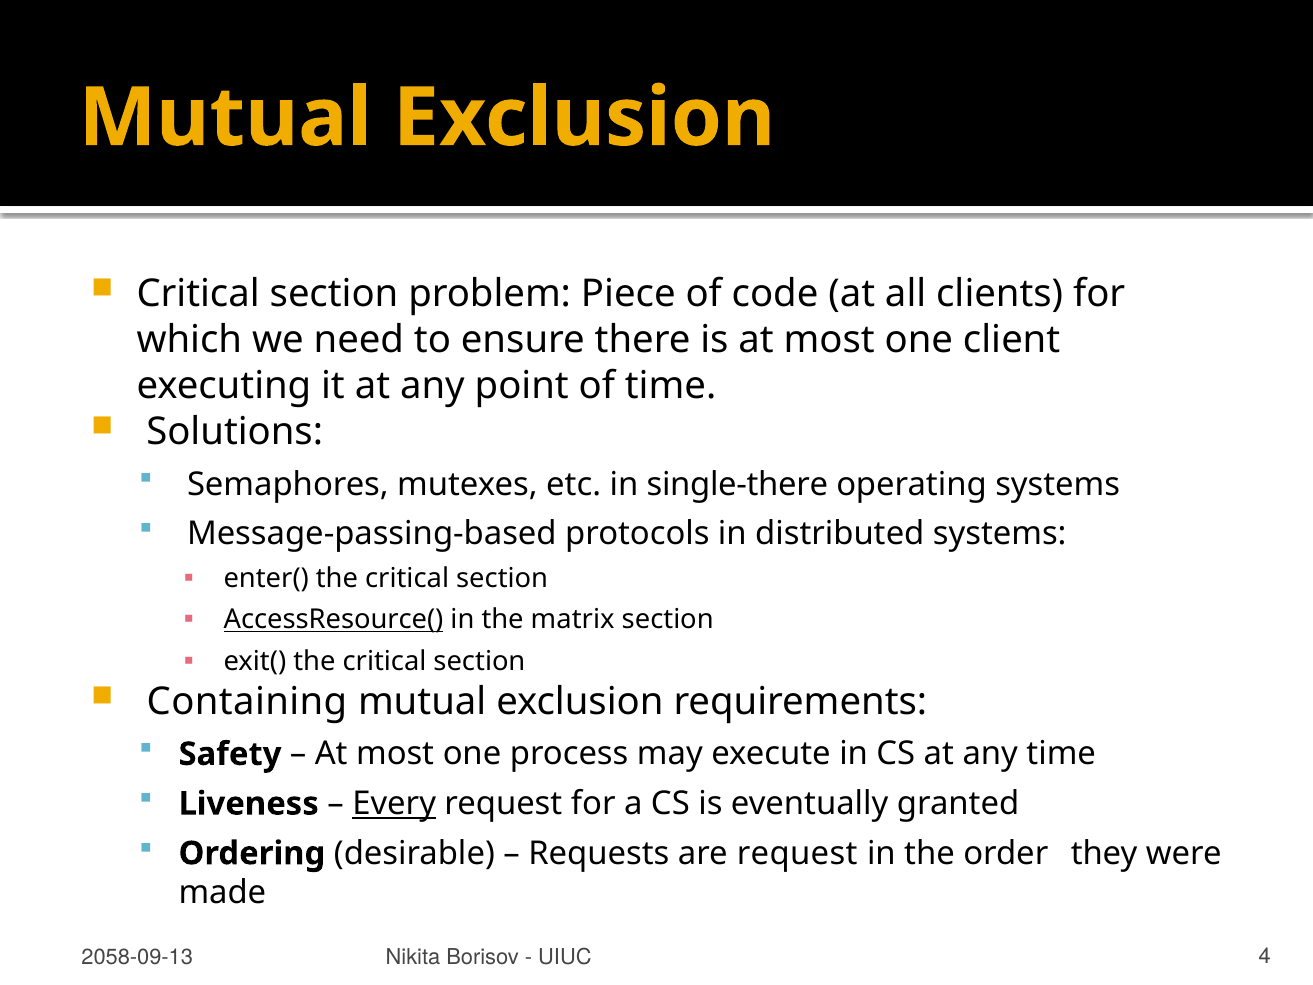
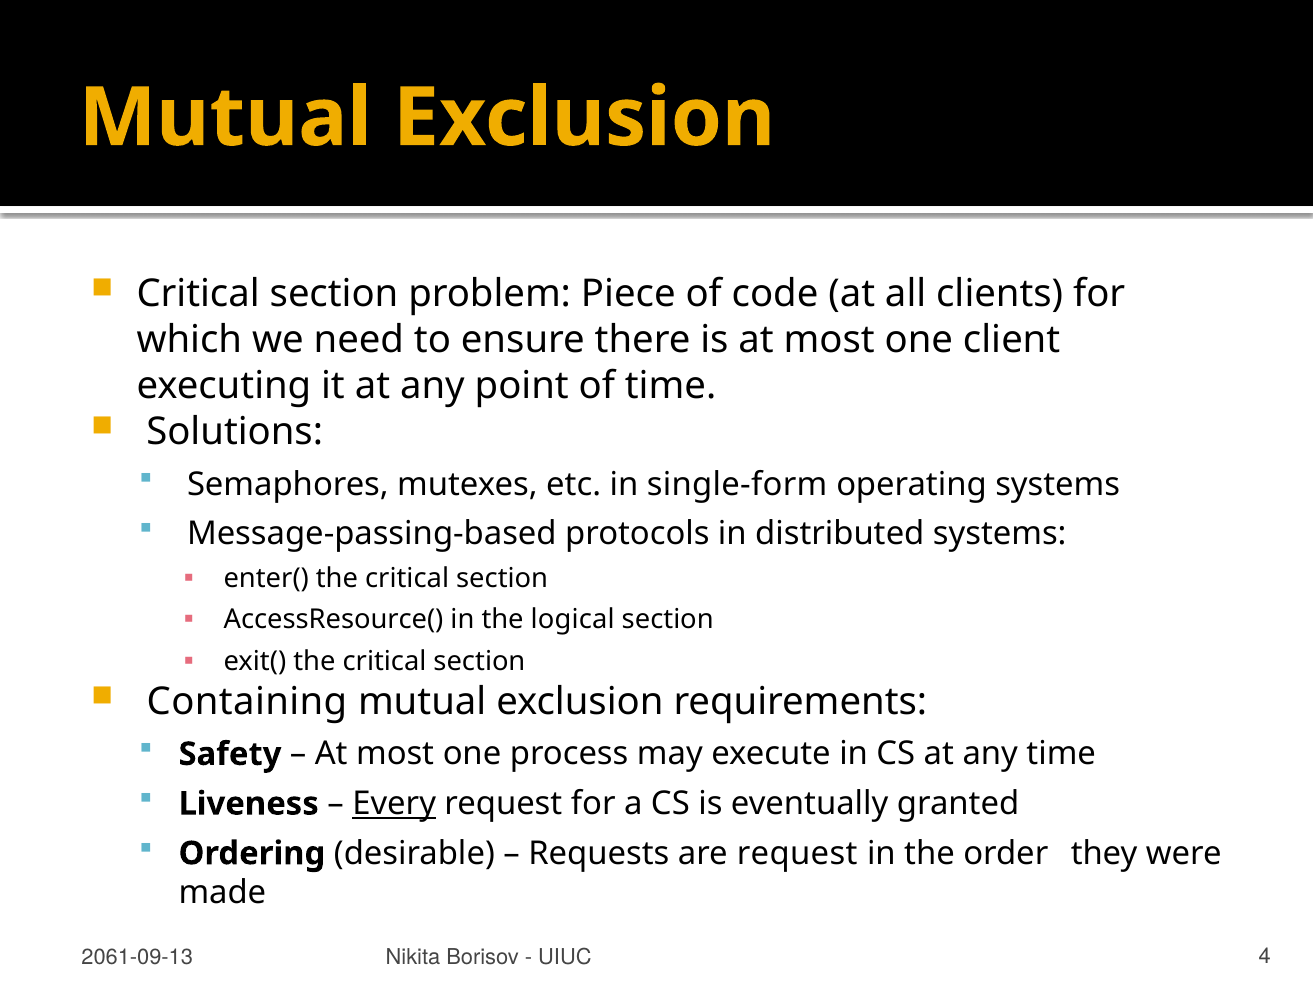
single-there: single-there -> single-form (737, 484)
AccessResource( underline: present -> none (334, 620)
matrix: matrix -> logical (573, 620)
2058-09-13: 2058-09-13 -> 2061-09-13 (137, 957)
